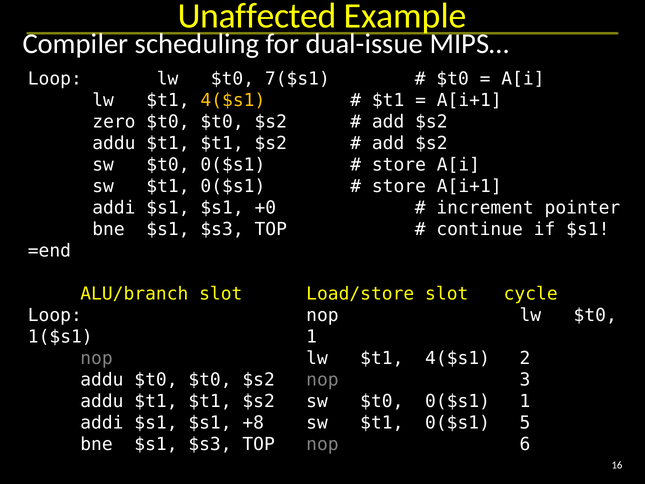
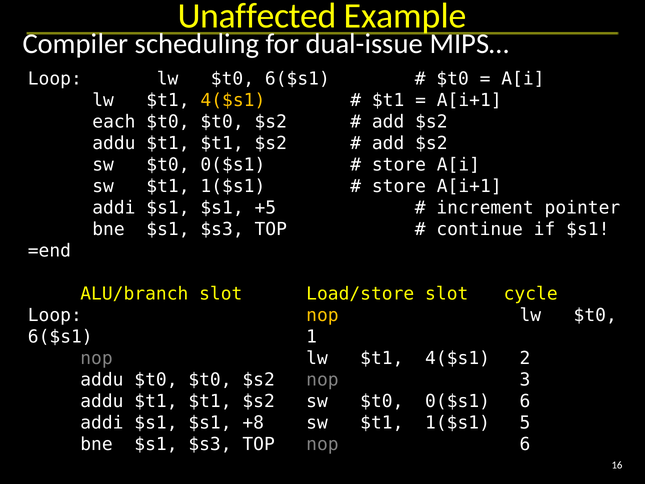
Loop lw $t0 7($s1: 7($s1 -> 6($s1 (297, 79)
zero: zero -> each (114, 122)
0($s1: 0($s1 -> 1($s1 (233, 186)
+0: +0 -> +5 (265, 208)
nop colour: white -> yellow (322, 315)
1($s1: 1($s1 -> 6($s1 (60, 337)
0($s1 1: 1 -> 6 (525, 401)
+8 sw $t1 0($s1: 0($s1 -> 1($s1 (458, 423)
